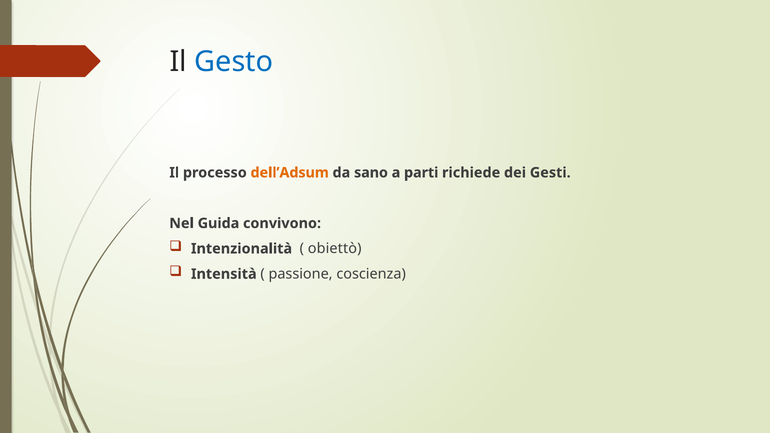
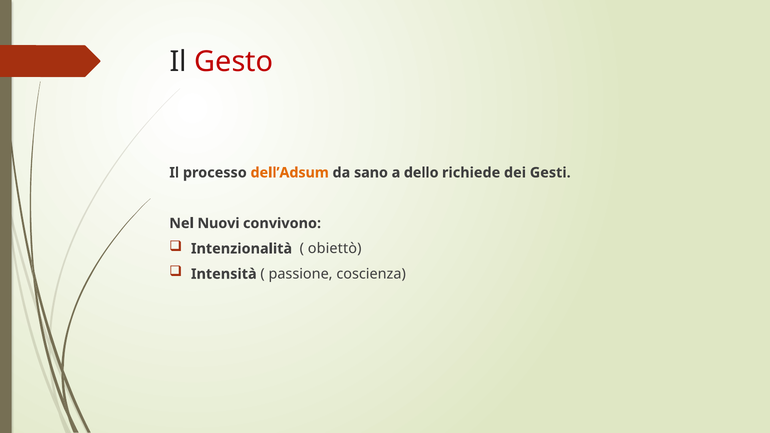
Gesto colour: blue -> red (234, 62)
parti: parti -> dello (421, 173)
Guida: Guida -> Nuovi (219, 223)
